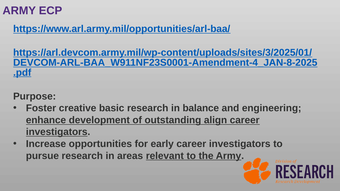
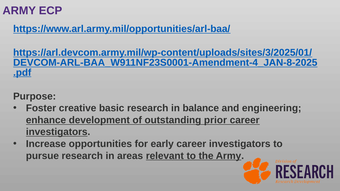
align: align -> prior (215, 120)
